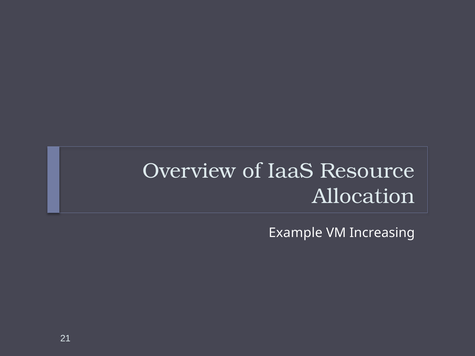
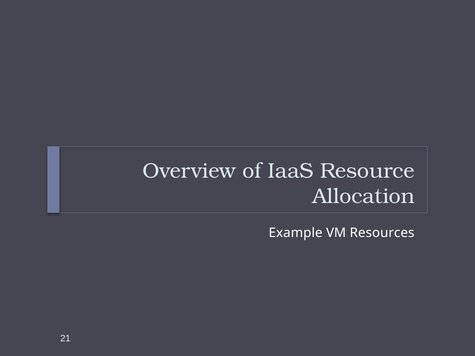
Increasing: Increasing -> Resources (382, 233)
